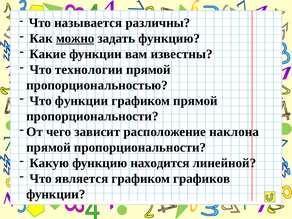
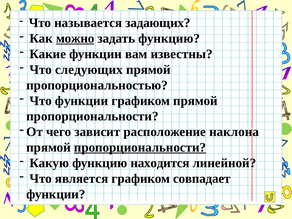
различны: различны -> задающих (158, 23)
технологии: технологии -> следующих (89, 70)
пропорциональности underline: none -> present (140, 147)
графиков: графиков -> совпадает (202, 179)
